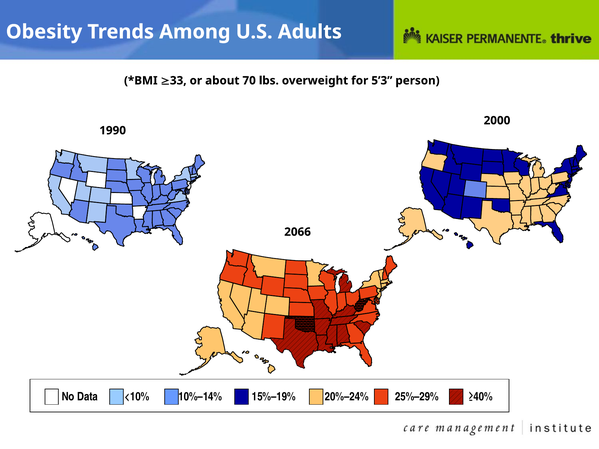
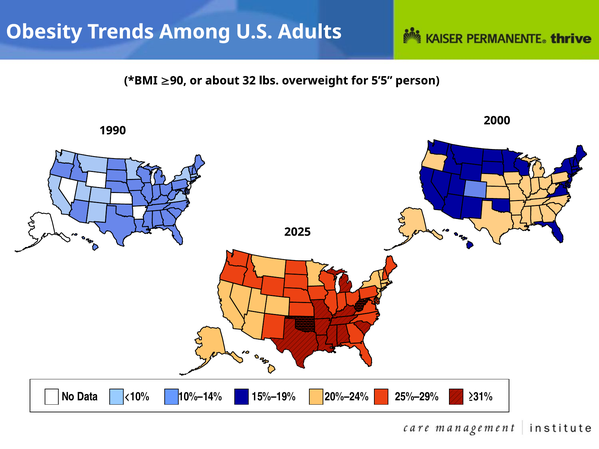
33: 33 -> 90 (178, 81)
70: 70 -> 32 (249, 81)
5’3: 5’3 -> 5’5 (382, 81)
2066: 2066 -> 2025 (298, 232)
≥40%: ≥40% -> ≥31% (480, 397)
